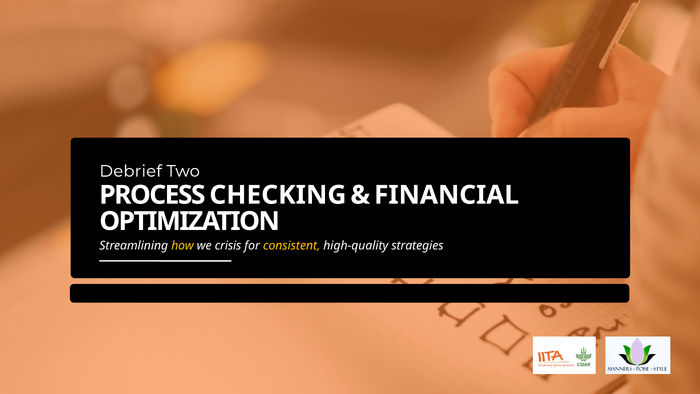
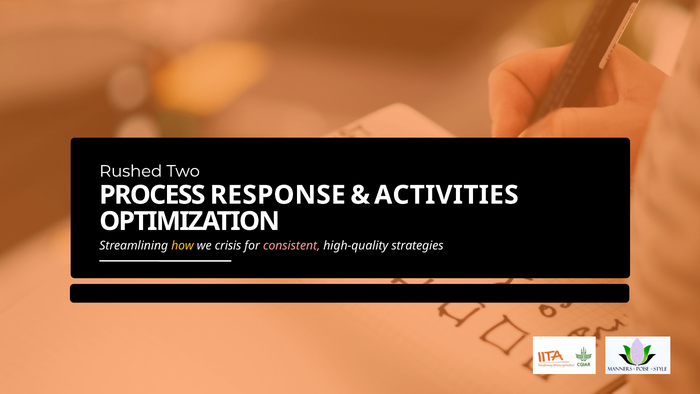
Debrief: Debrief -> Rushed (131, 171)
CHECKING: CHECKING -> RESPONSE (278, 195)
FINANCIAL: FINANCIAL -> ACTIVITIES (446, 195)
consistent colour: yellow -> pink (292, 246)
